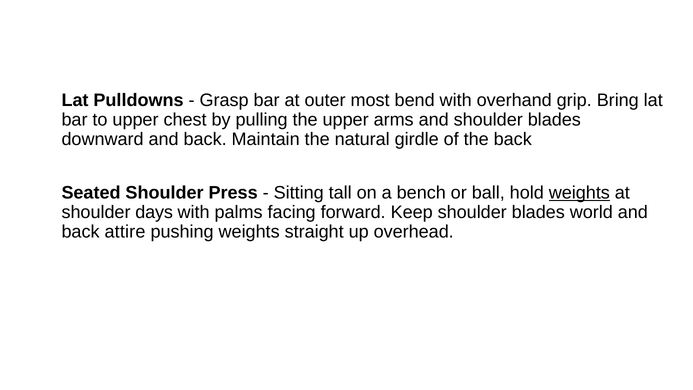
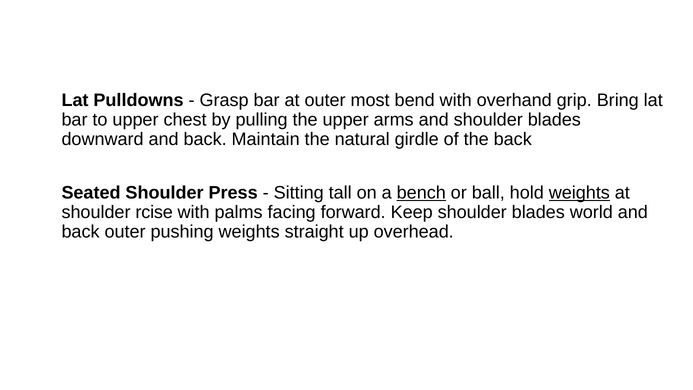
bench underline: none -> present (421, 193)
days: days -> rcise (154, 212)
back attire: attire -> outer (125, 232)
